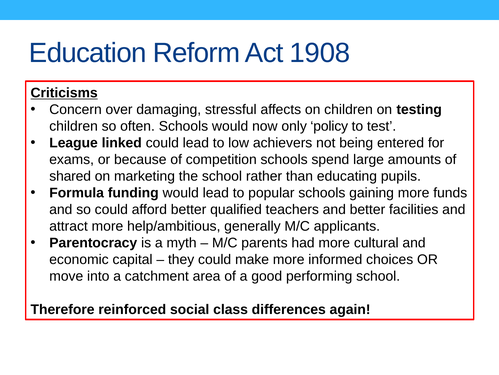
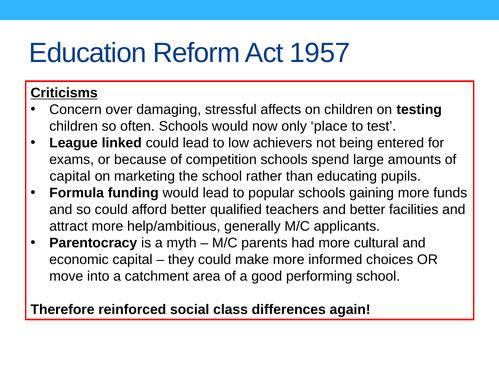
1908: 1908 -> 1957 (320, 53)
policy: policy -> place (329, 126)
shared: shared -> capital (70, 176)
